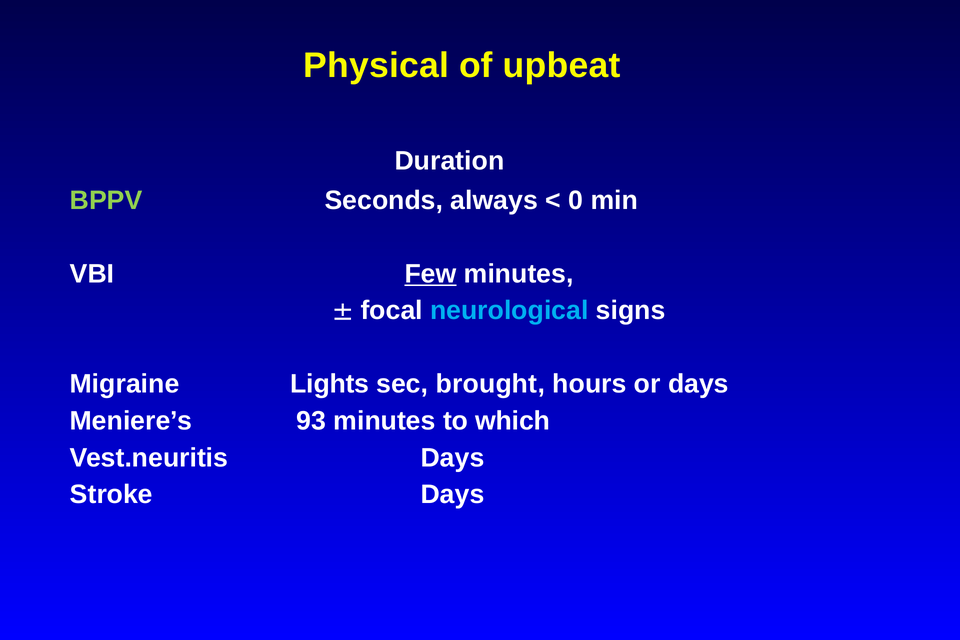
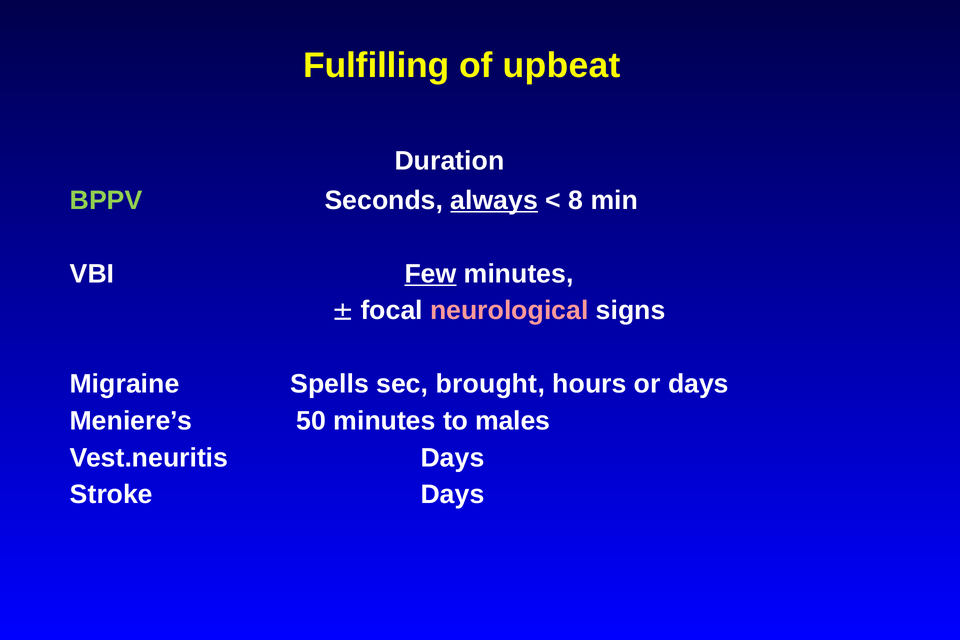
Physical: Physical -> Fulfilling (376, 66)
always underline: none -> present (494, 200)
0: 0 -> 8 (576, 200)
neurological colour: light blue -> pink (509, 311)
Lights: Lights -> Spells (330, 384)
93: 93 -> 50 (311, 421)
which: which -> males (513, 421)
